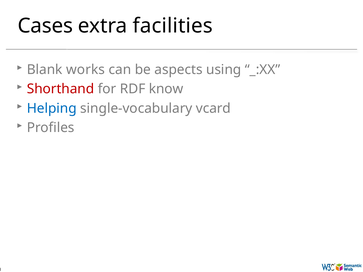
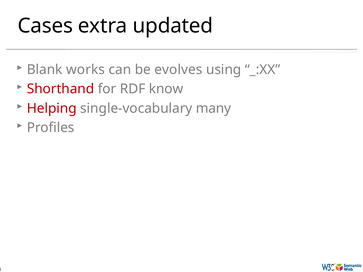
facilities: facilities -> updated (173, 26)
aspects: aspects -> evolves (178, 70)
Helping colour: blue -> red (52, 108)
vcard: vcard -> many (213, 108)
